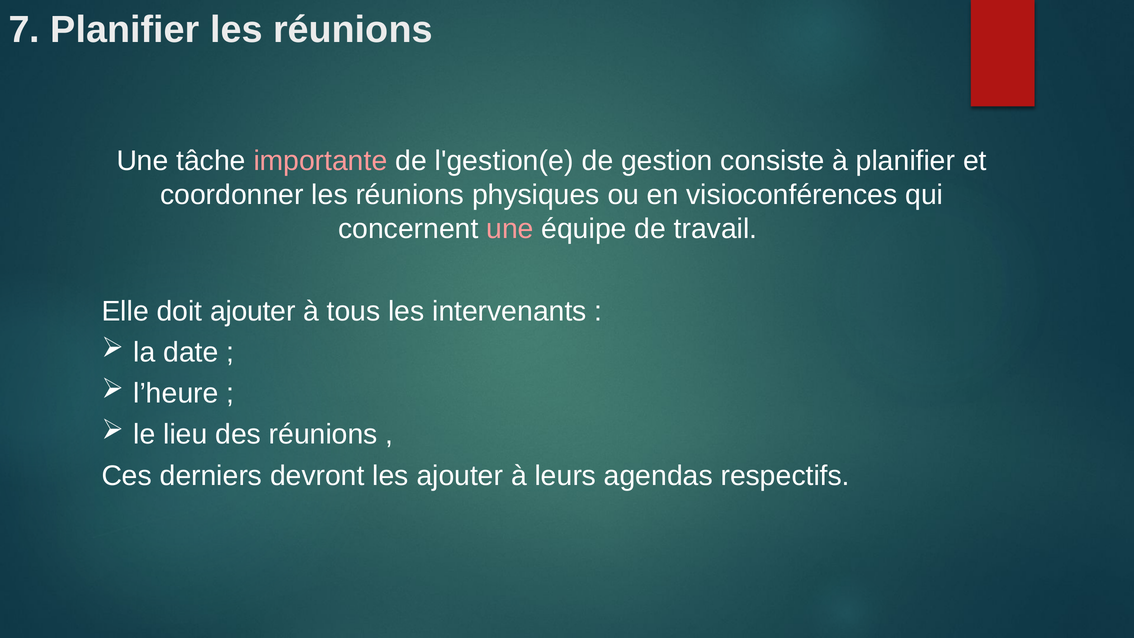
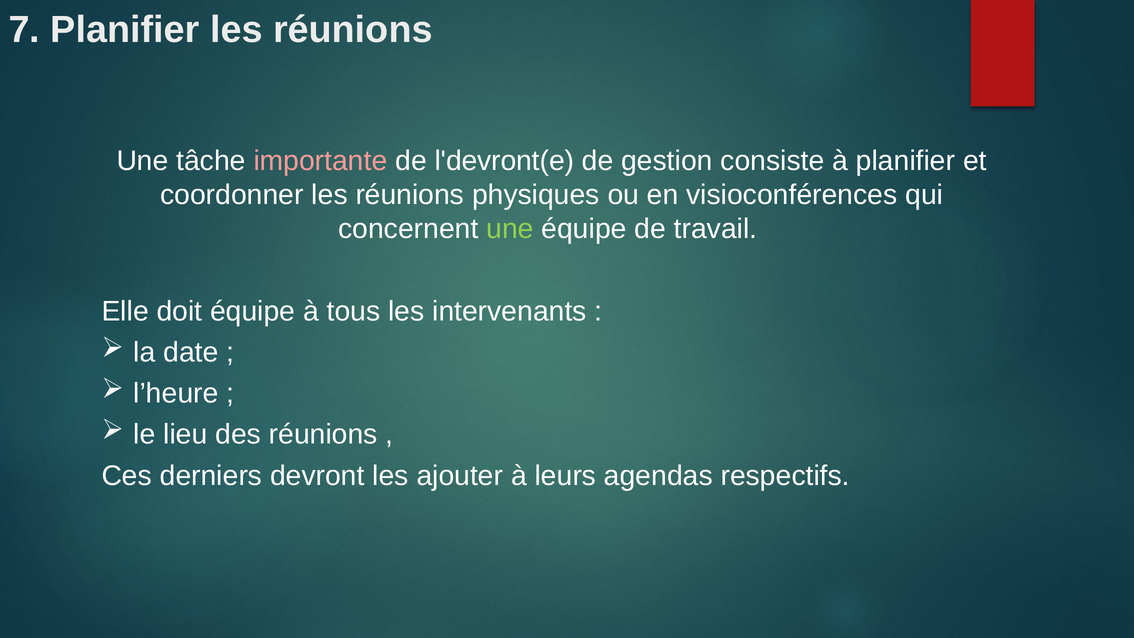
l'gestion(e: l'gestion(e -> l'devront(e (504, 161)
une colour: pink -> light green (510, 229)
doit ajouter: ajouter -> équipe (253, 311)
